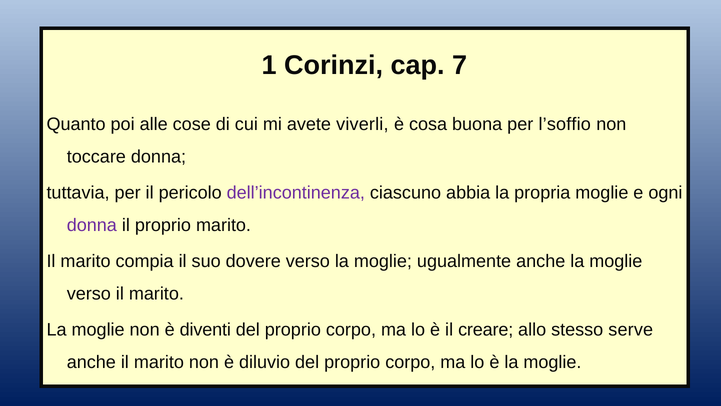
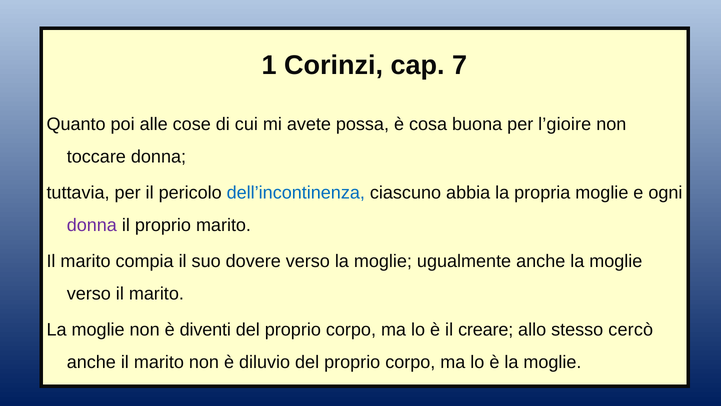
viverli: viverli -> possa (362, 124)
l’soffio: l’soffio -> l’gioire (565, 124)
dell’incontinenza colour: purple -> blue (296, 193)
serve: serve -> cercò (631, 330)
